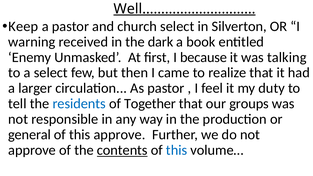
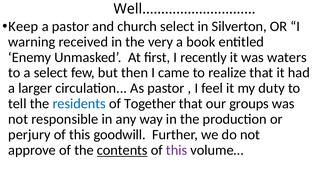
Well………………………… underline: present -> none (184, 9)
dark: dark -> very (161, 42)
because: because -> recently (204, 57)
talking: talking -> waters (287, 57)
general: general -> perjury (29, 135)
this approve: approve -> goodwill (120, 135)
this colour: blue -> purple (177, 150)
